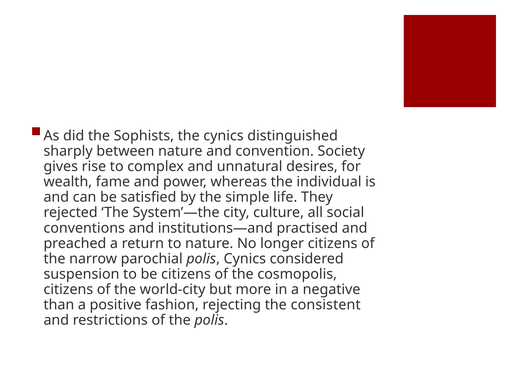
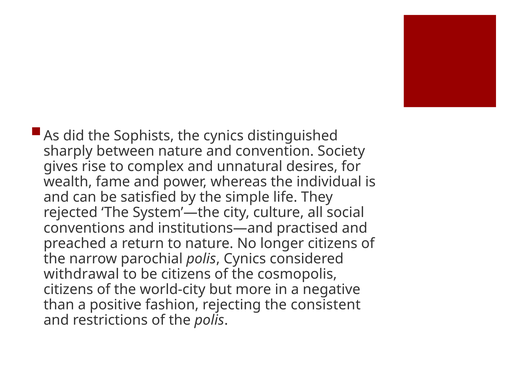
suspension: suspension -> withdrawal (81, 274)
